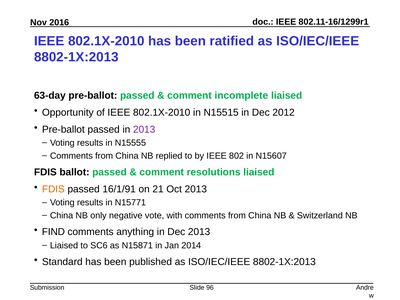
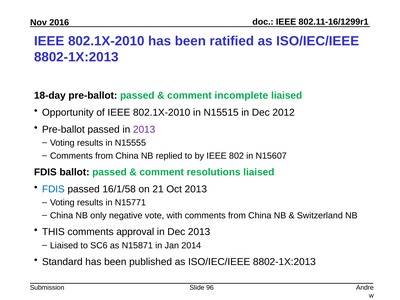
63-day: 63-day -> 18-day (50, 95)
FDIS colour: orange -> blue (53, 189)
16/1/91: 16/1/91 -> 16/1/58 (119, 189)
FIND: FIND -> THIS (53, 232)
anything: anything -> approval (135, 232)
